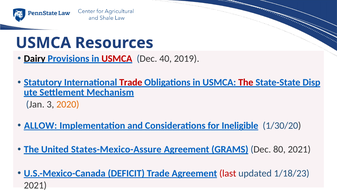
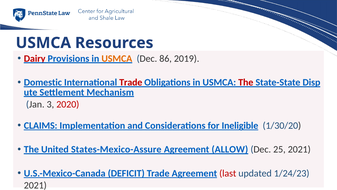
Dairy colour: black -> red (35, 58)
USMCA colour: red -> orange (117, 58)
40: 40 -> 86 (166, 58)
Statutory: Statutory -> Domestic (43, 82)
2020 colour: orange -> red (68, 104)
ALLOW: ALLOW -> CLAIMS (41, 125)
GRAMS: GRAMS -> ALLOW (230, 149)
80: 80 -> 25 (279, 149)
1/18/23: 1/18/23 -> 1/24/23 (292, 173)
